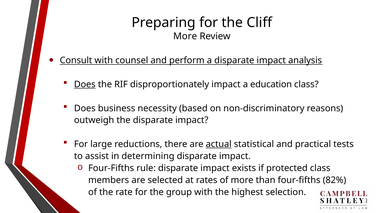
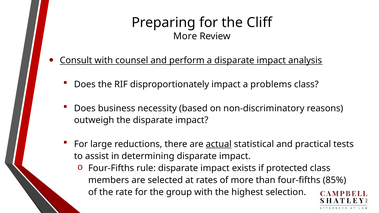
Does underline: present -> none (85, 84)
education: education -> problems (271, 84)
82%: 82% -> 85% (335, 180)
